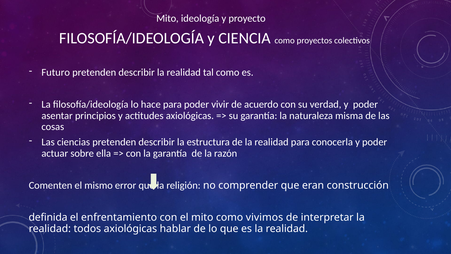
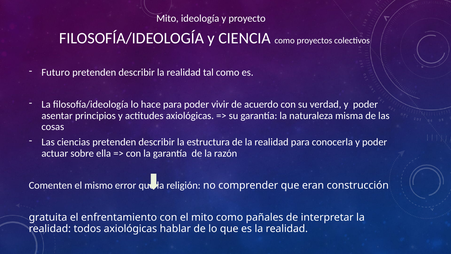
definida: definida -> gratuita (48, 217)
vivimos: vivimos -> pañales (265, 217)
